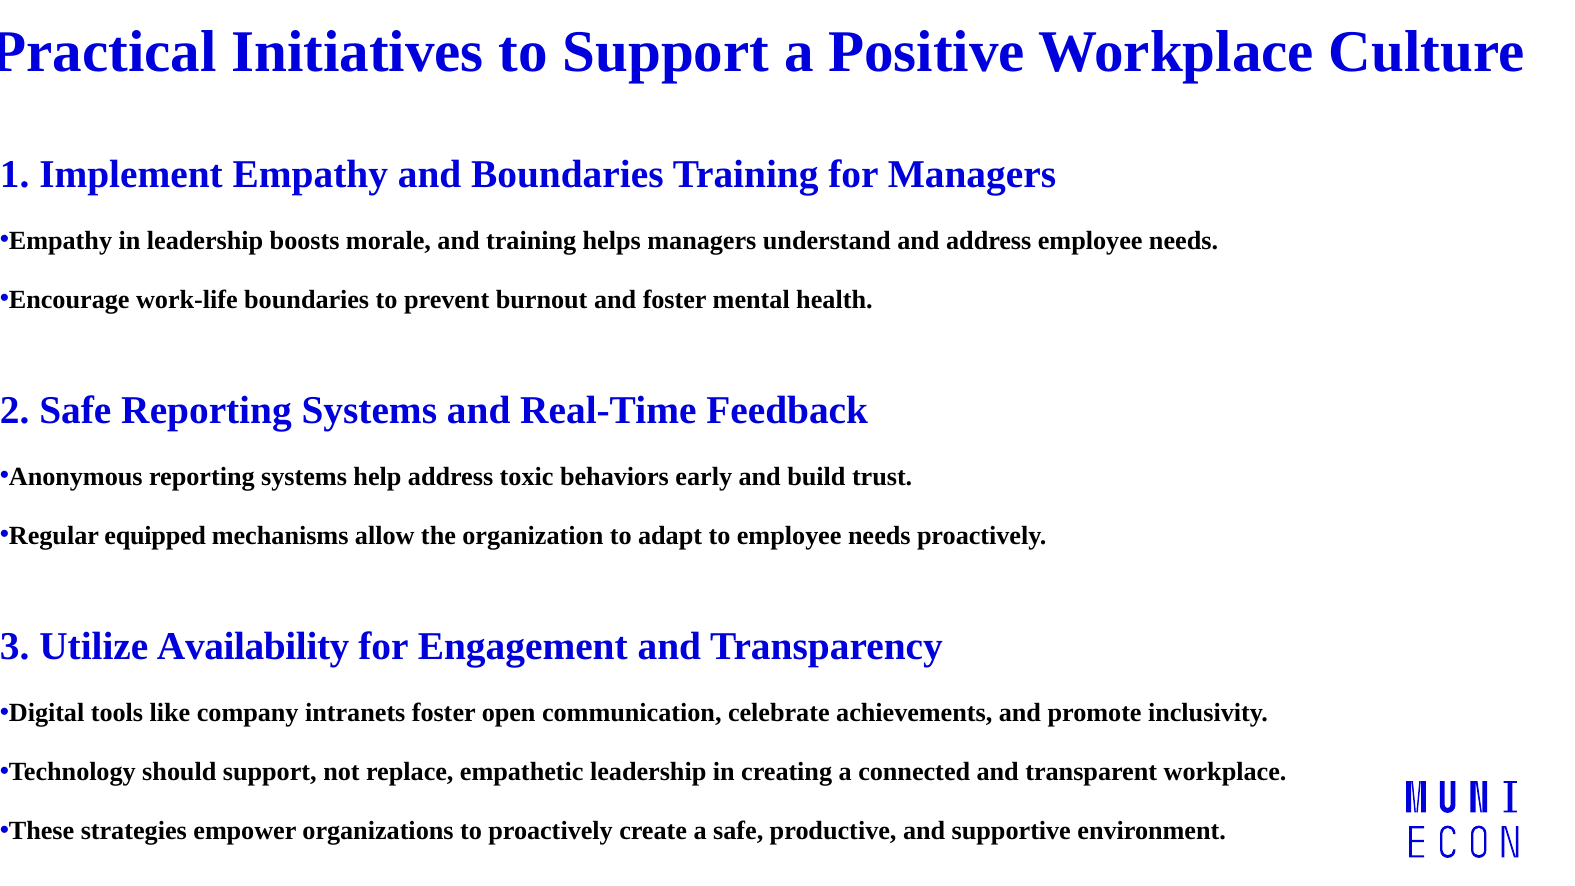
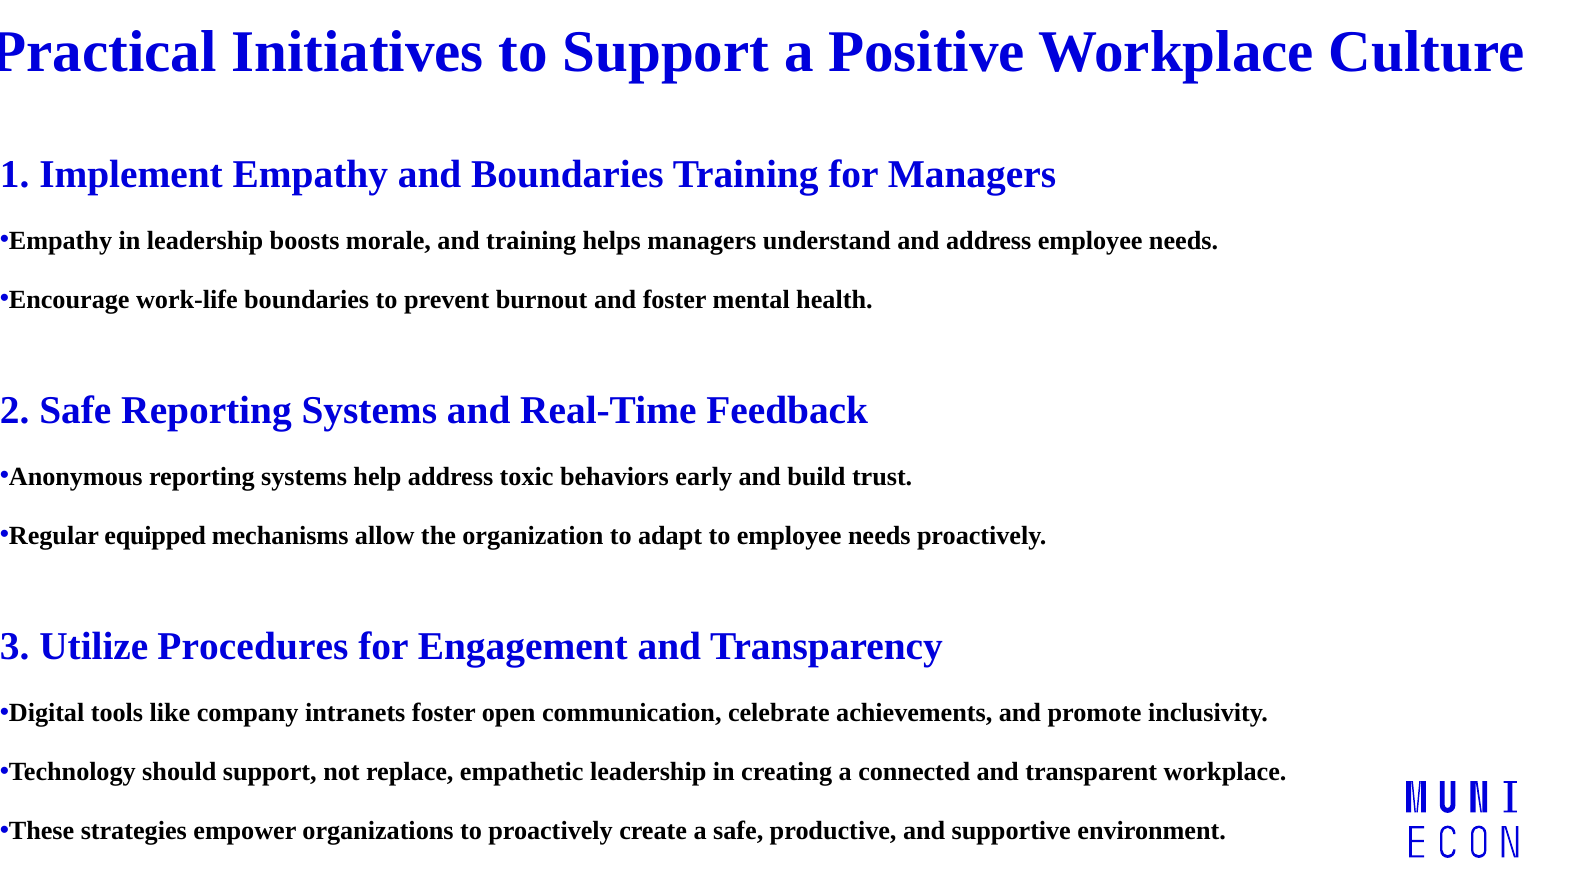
Availability: Availability -> Procedures (253, 647)
